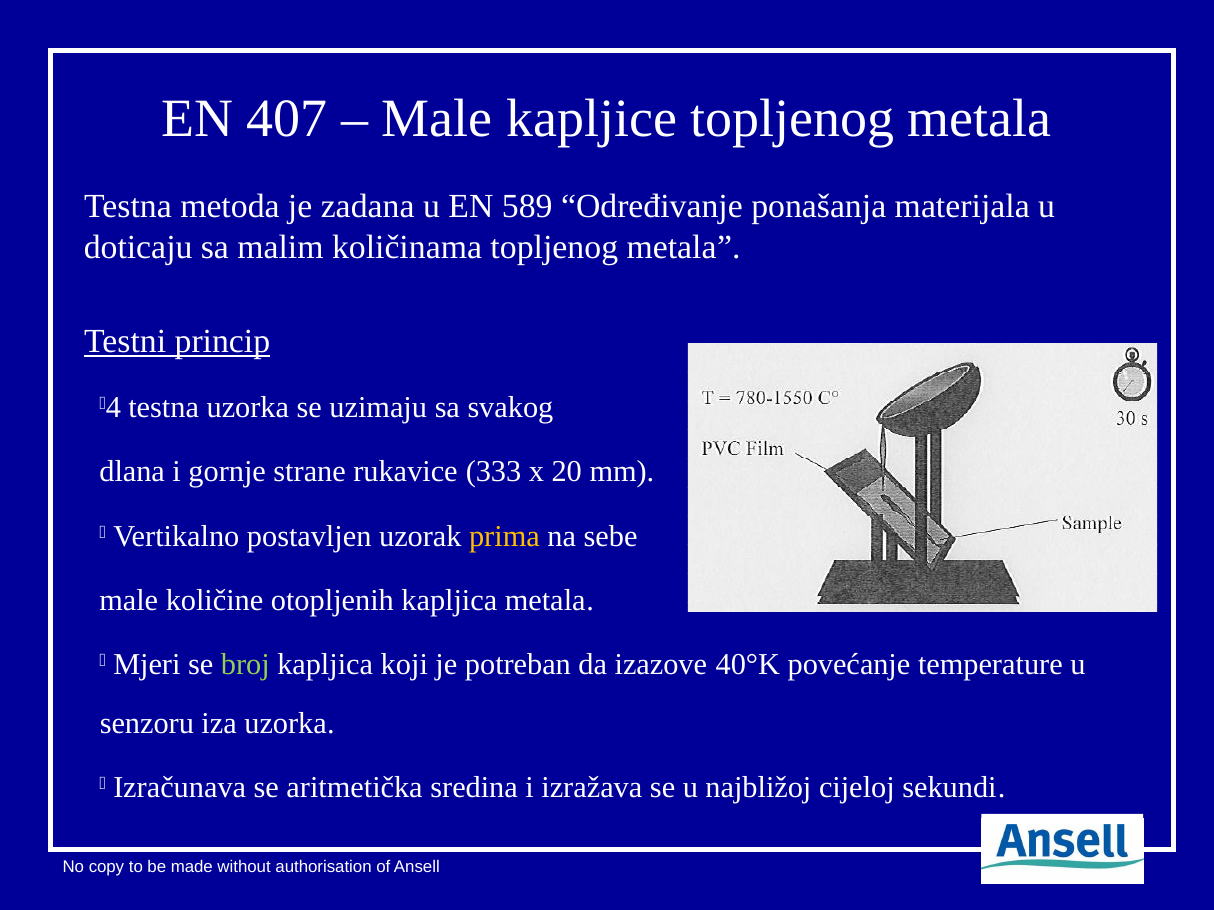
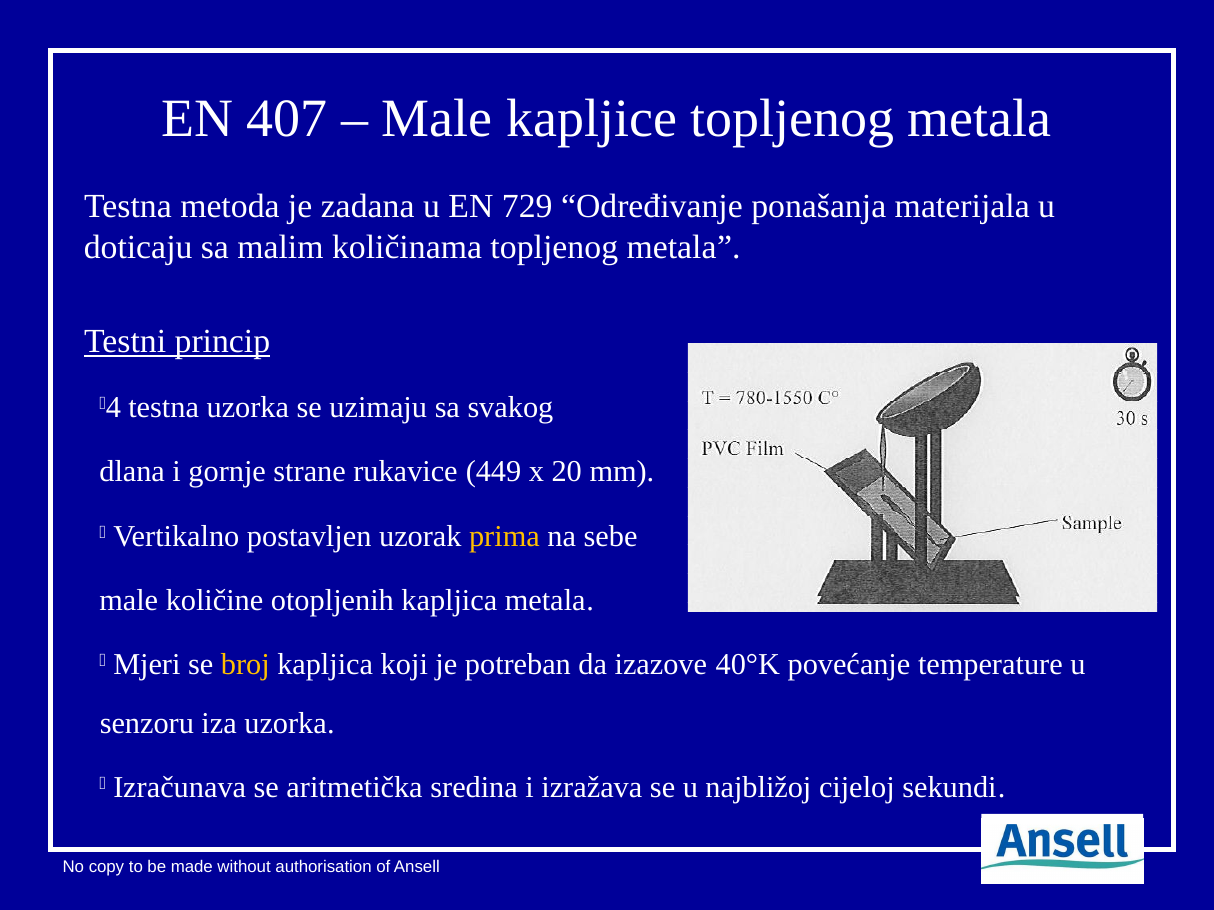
589: 589 -> 729 (527, 207)
333: 333 -> 449 (494, 472)
broj colour: light green -> yellow (245, 665)
